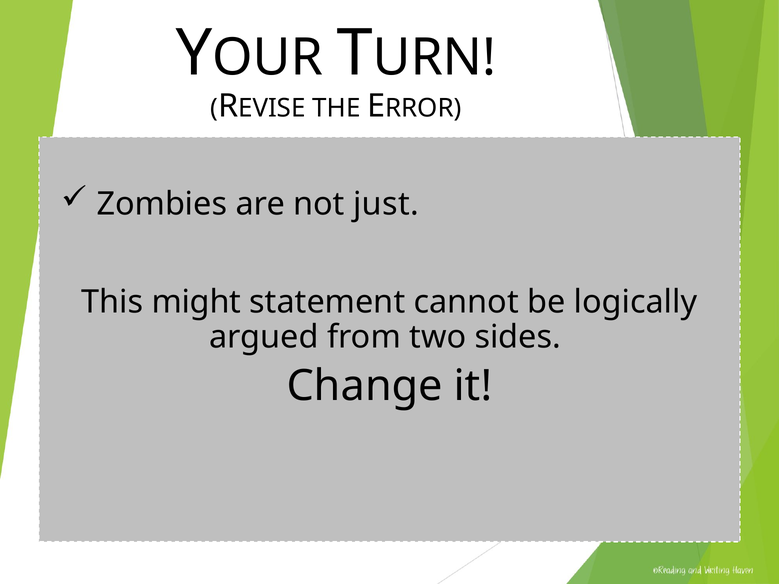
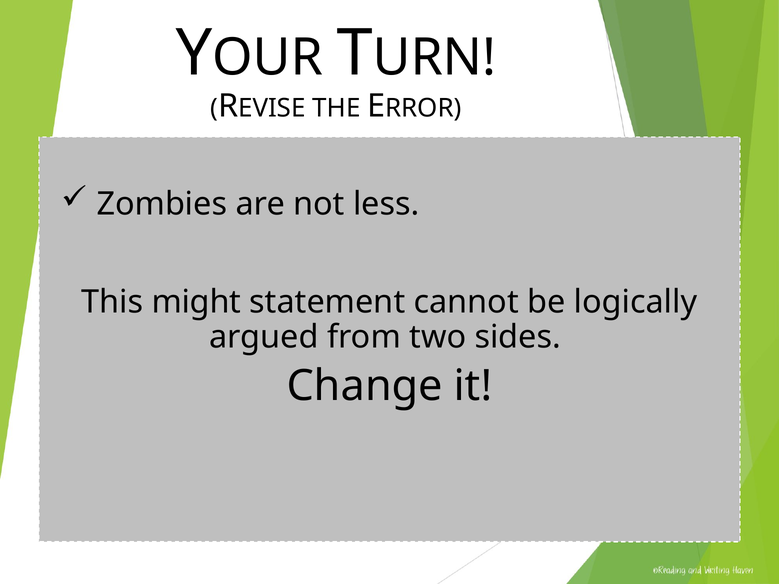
just: just -> less (386, 204)
